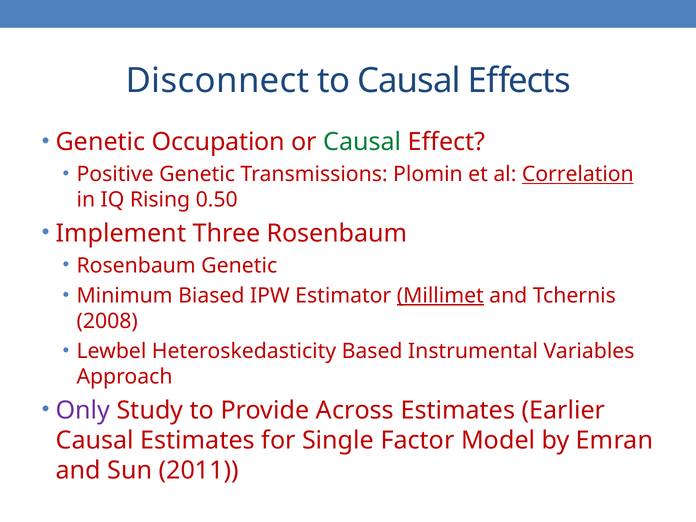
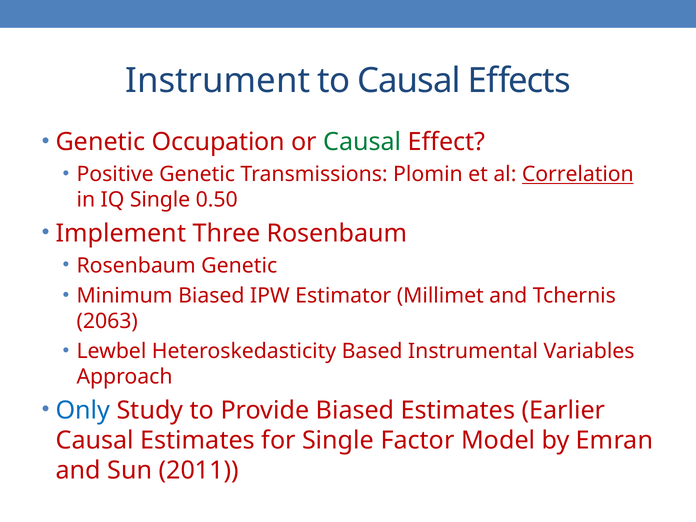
Disconnect: Disconnect -> Instrument (218, 81)
IQ Rising: Rising -> Single (160, 200)
Millimet underline: present -> none (440, 296)
2008: 2008 -> 2063 (107, 321)
Only colour: purple -> blue (83, 410)
Provide Across: Across -> Biased (355, 410)
